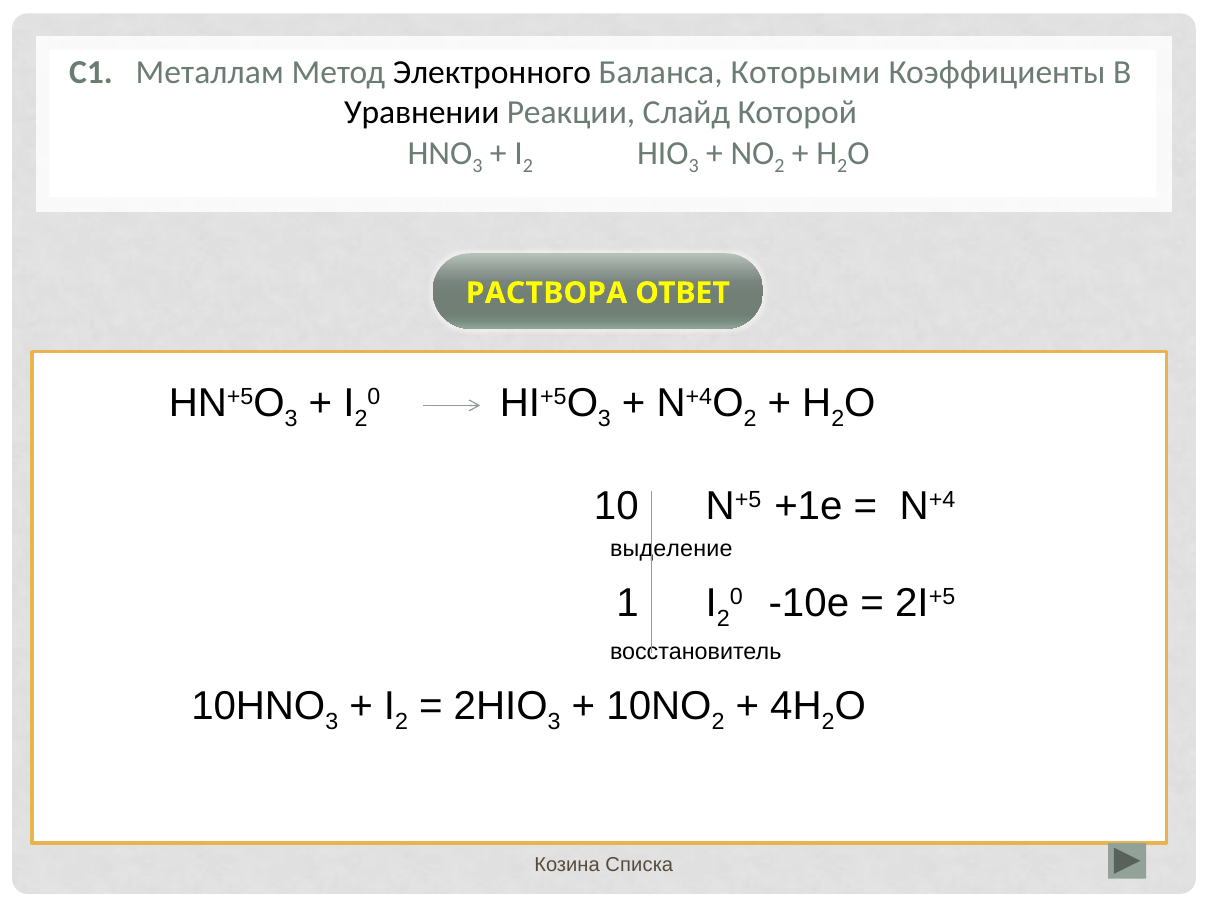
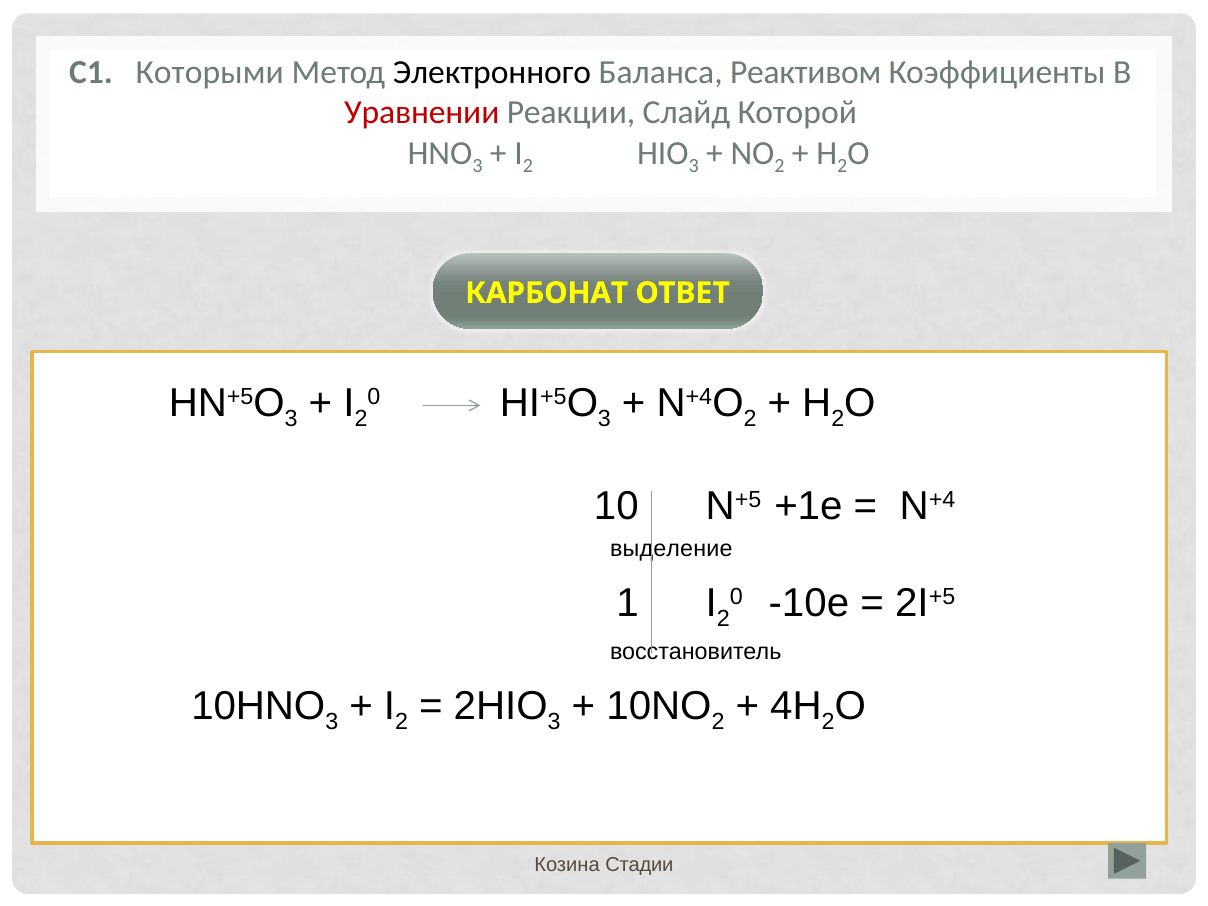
Металлам: Металлам -> Которыми (210, 72)
Которыми: Которыми -> Реактивом (806, 72)
Уравнении colour: black -> red (422, 113)
РАСТВОРА: РАСТВОРА -> КАРБОНАТ (547, 293)
Списка: Списка -> Стадии (639, 865)
